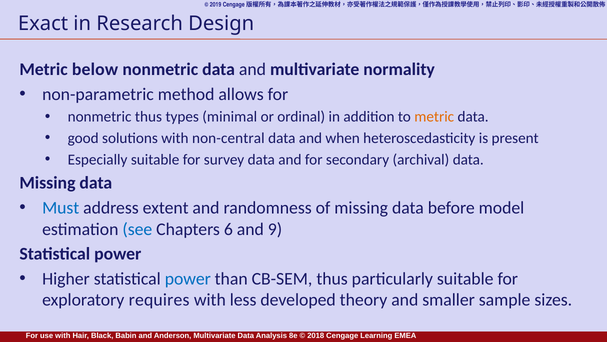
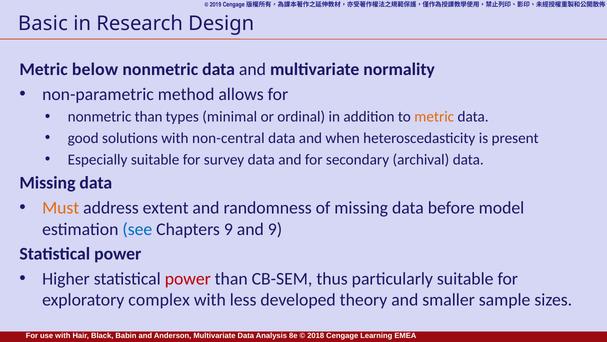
Exact: Exact -> Basic (43, 24)
nonmetric thus: thus -> than (149, 117)
Must colour: blue -> orange (61, 208)
Chapters 6: 6 -> 9 (228, 229)
power colour: blue -> red (188, 278)
requires: requires -> complex (159, 300)
